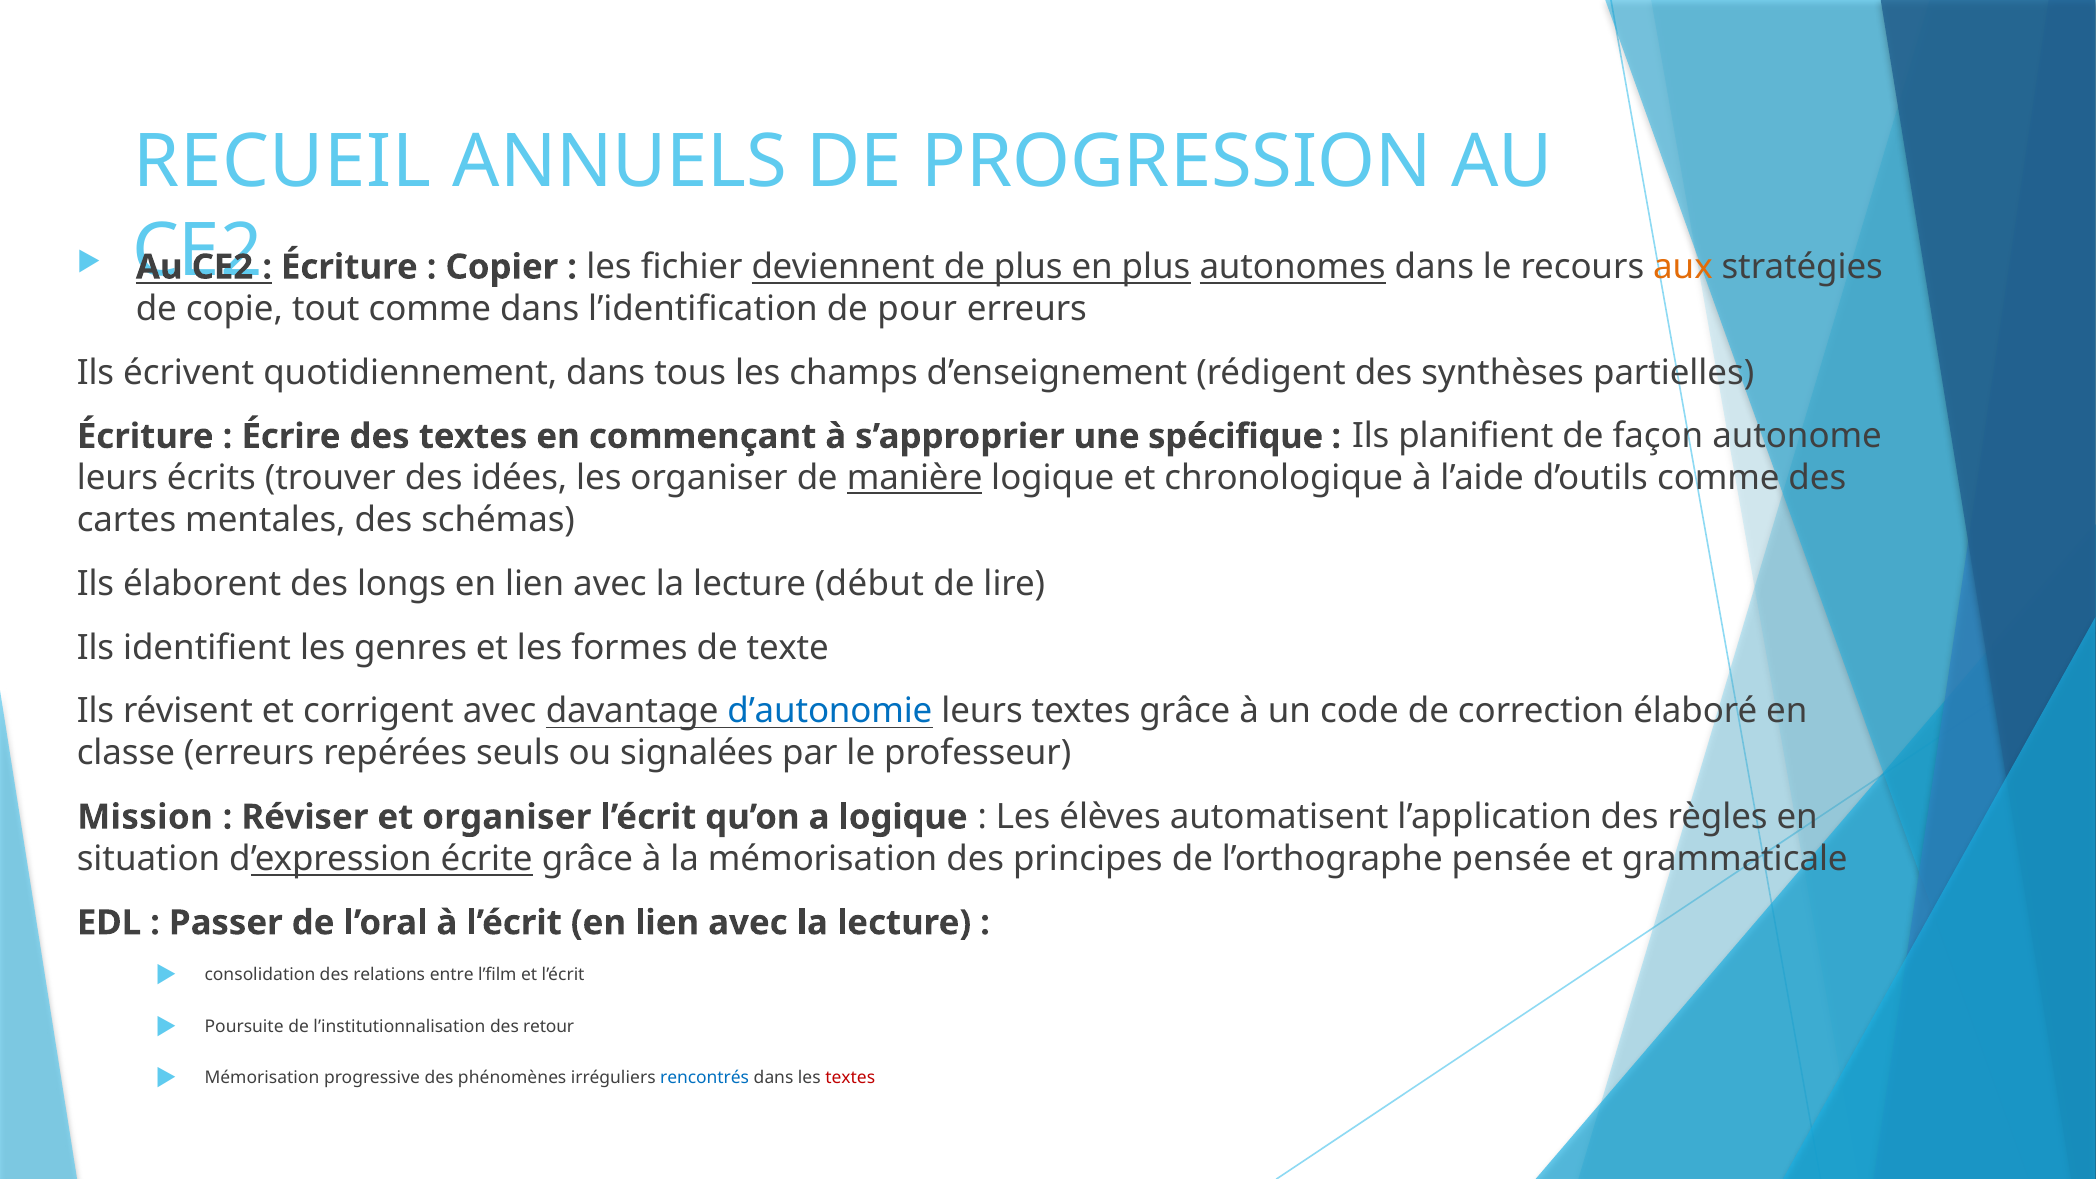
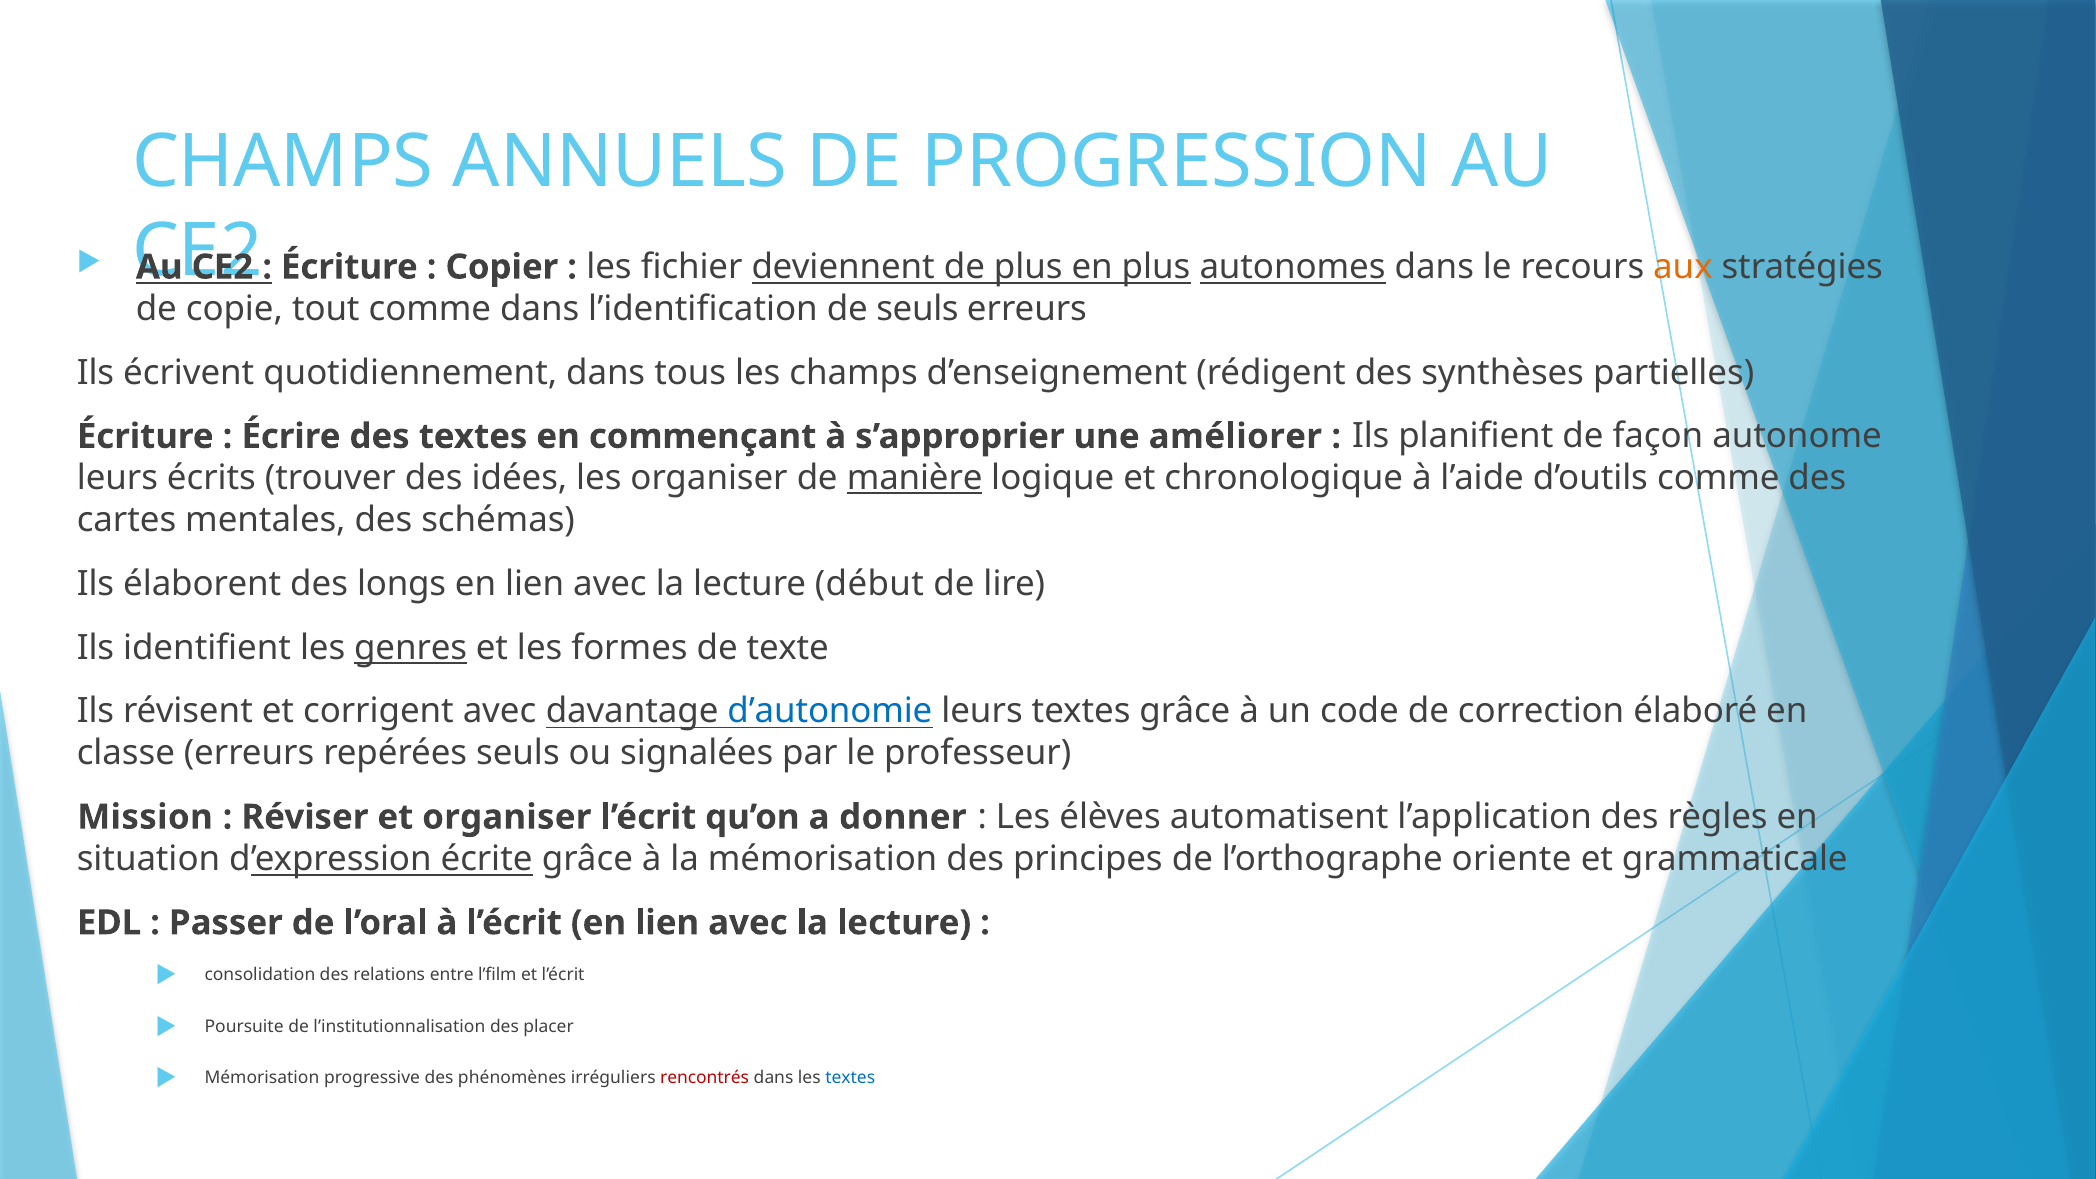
RECUEIL: RECUEIL -> CHAMPS (283, 162)
de pour: pour -> seuls (917, 309)
spécifique: spécifique -> améliorer (1235, 436)
genres underline: none -> present (411, 648)
a logique: logique -> donner (903, 817)
pensée: pensée -> oriente (1512, 859)
retour: retour -> placer (549, 1026)
rencontrés colour: blue -> red (705, 1078)
textes colour: red -> blue (850, 1078)
